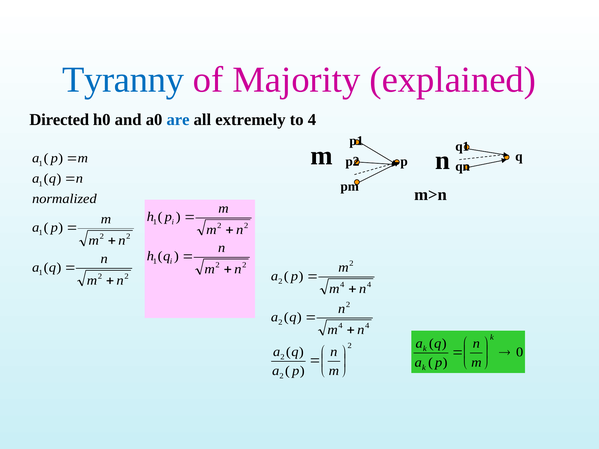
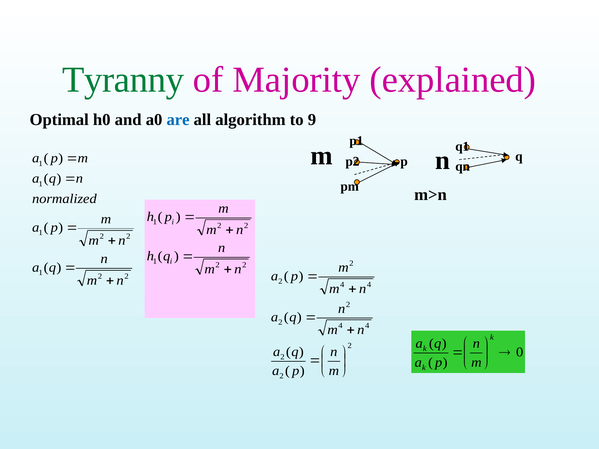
Tyranny colour: blue -> green (123, 80)
Directed: Directed -> Optimal (59, 120)
extremely: extremely -> algorithm (250, 120)
to 4: 4 -> 9 (312, 120)
